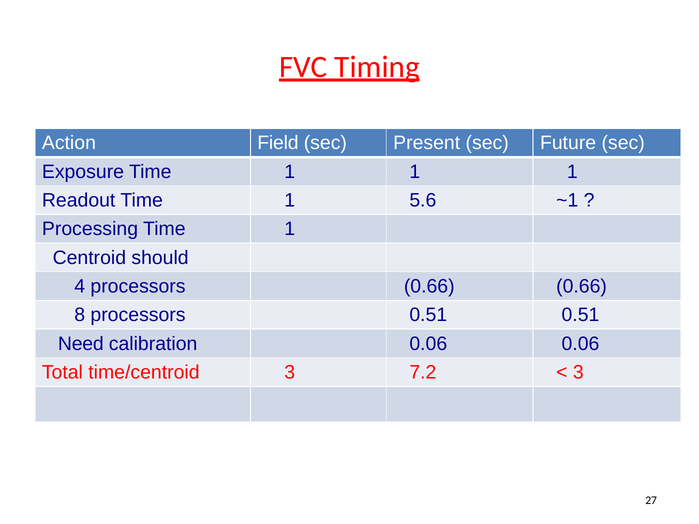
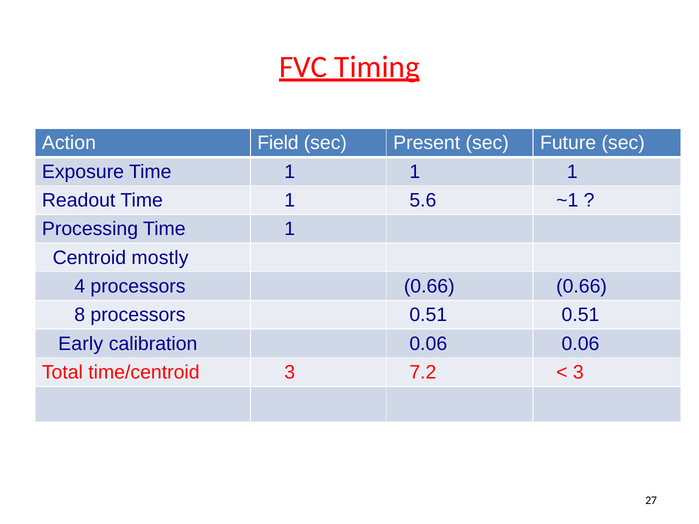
should: should -> mostly (160, 258)
Need: Need -> Early (81, 344)
